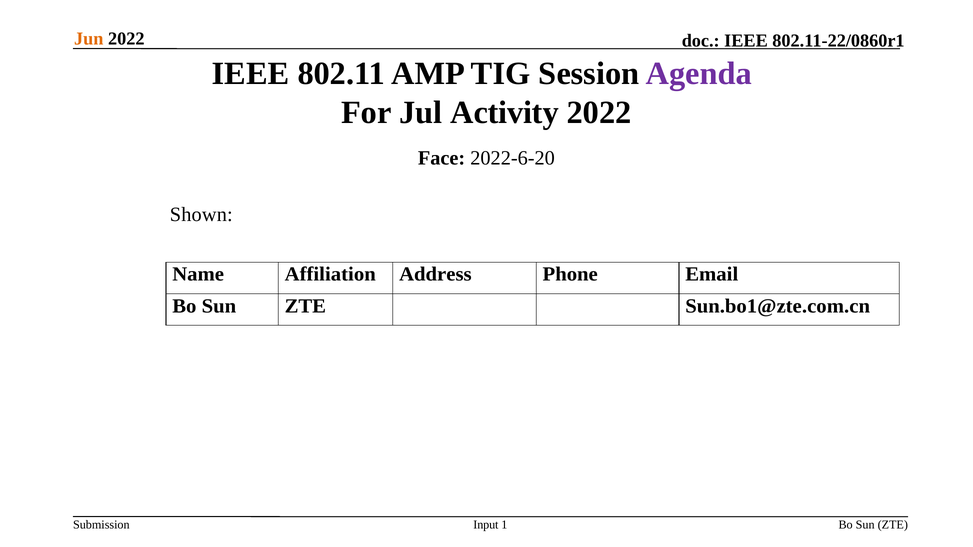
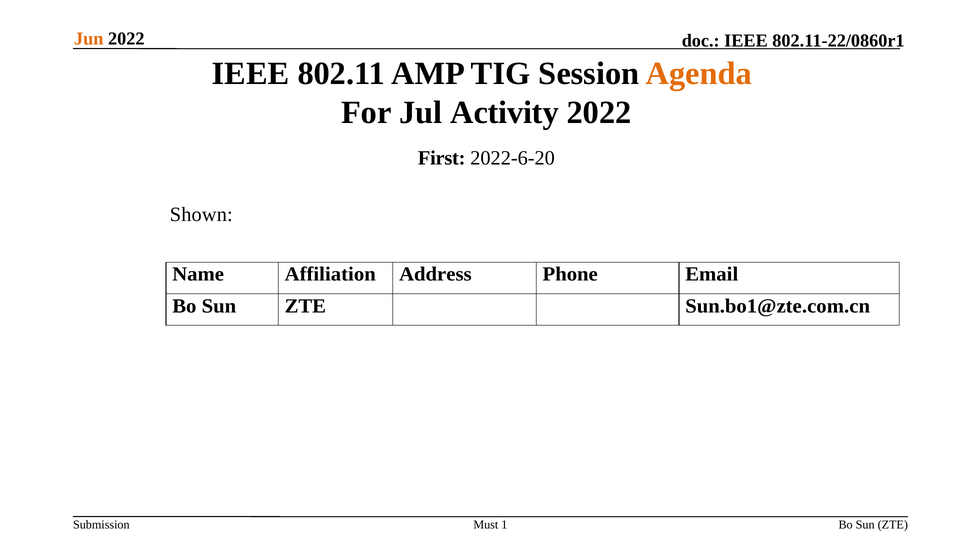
Agenda colour: purple -> orange (699, 74)
Face: Face -> First (442, 158)
Input: Input -> Must (486, 525)
